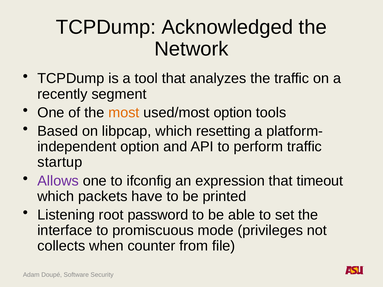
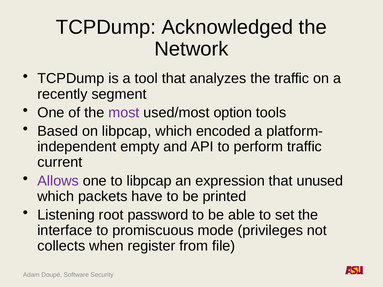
most colour: orange -> purple (124, 113)
resetting: resetting -> encoded (223, 131)
option: option -> empty (140, 147)
startup: startup -> current (60, 162)
to ifconfig: ifconfig -> libpcap (149, 181)
timeout: timeout -> unused (320, 181)
counter: counter -> register (151, 246)
